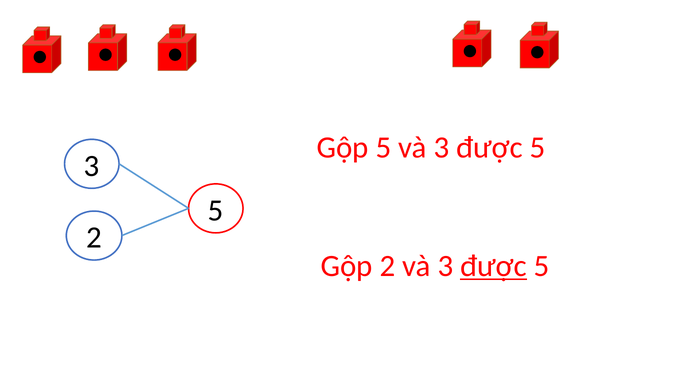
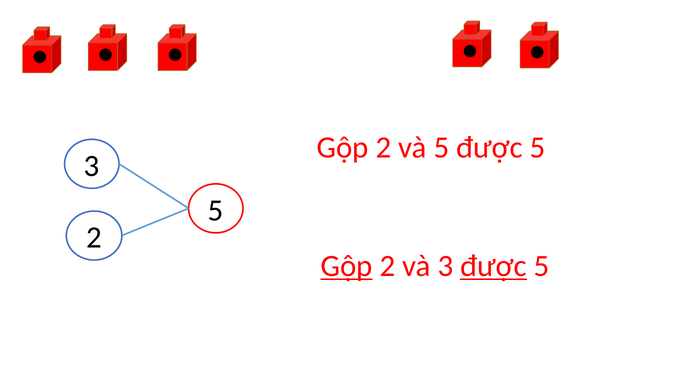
5: 5 -> 2 (383, 147)
3: 3 -> 5 (441, 147)
Gộp underline: none -> present (347, 266)
